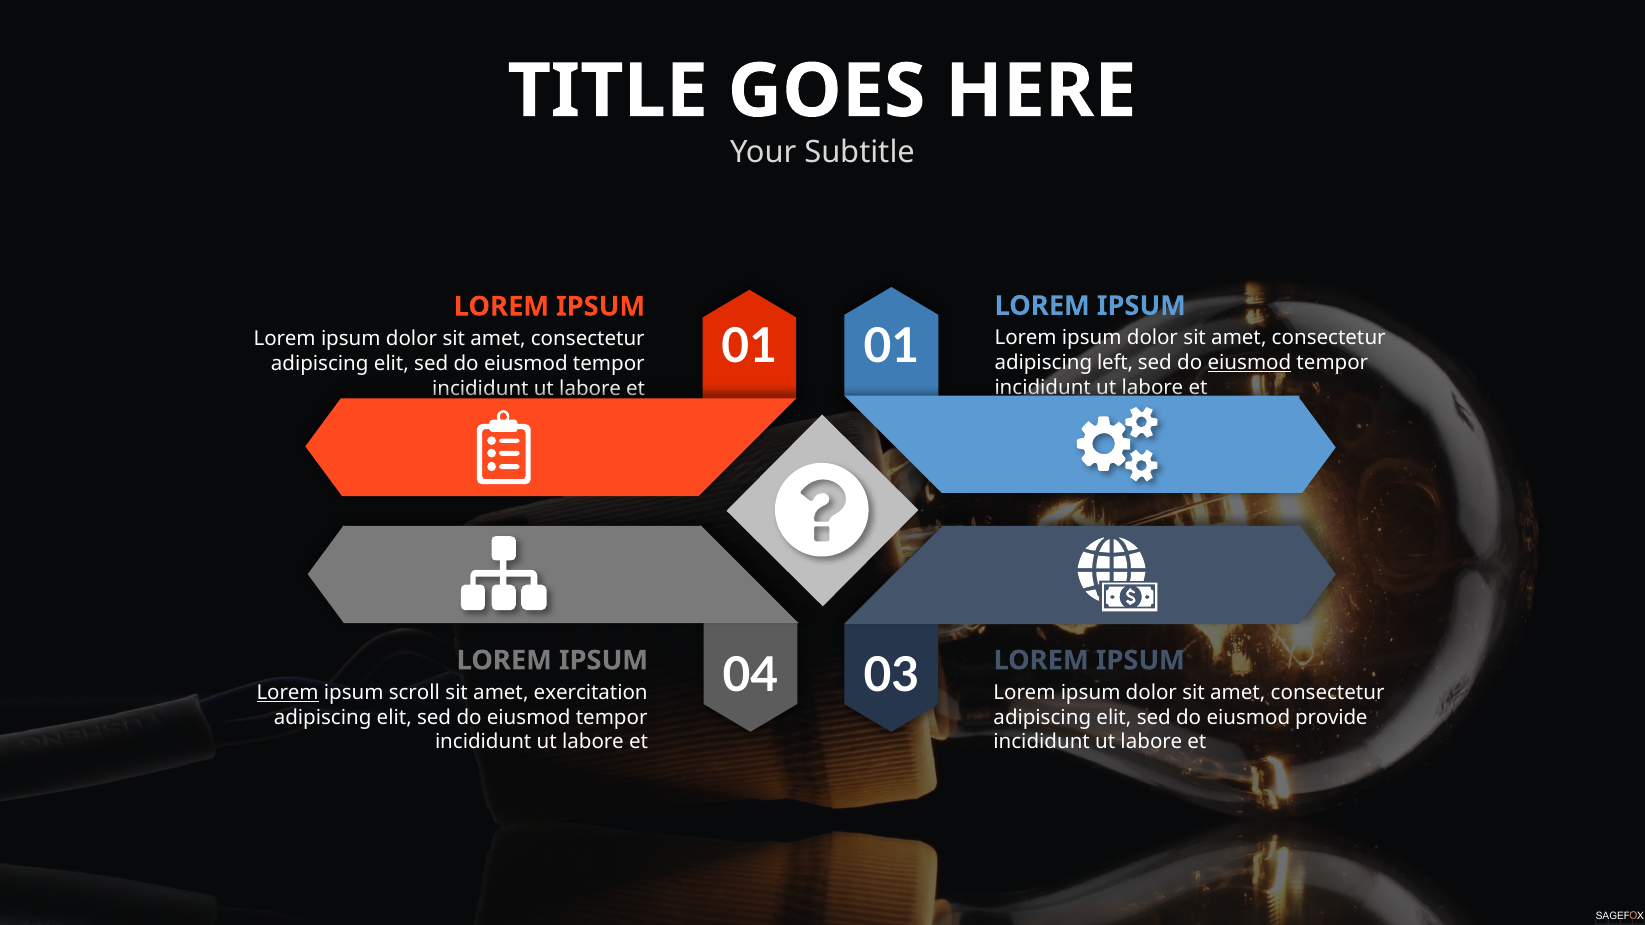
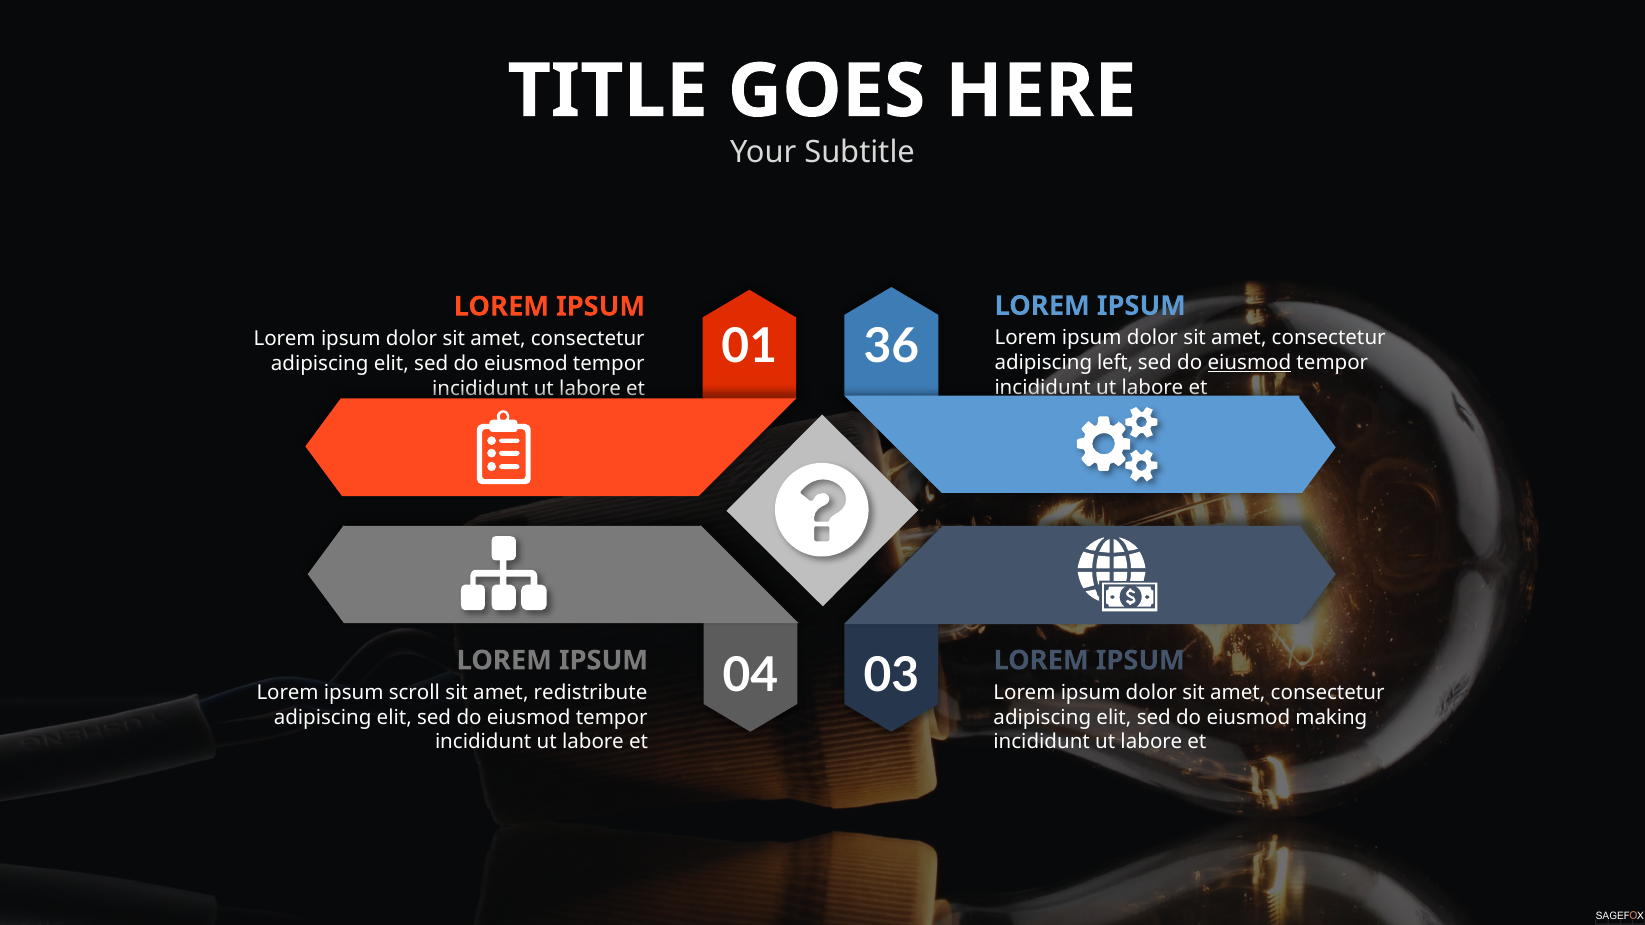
01 01: 01 -> 36 (891, 347)
Lorem underline: present -> none (288, 693)
exercitation: exercitation -> redistribute (591, 693)
provide: provide -> making (1331, 718)
